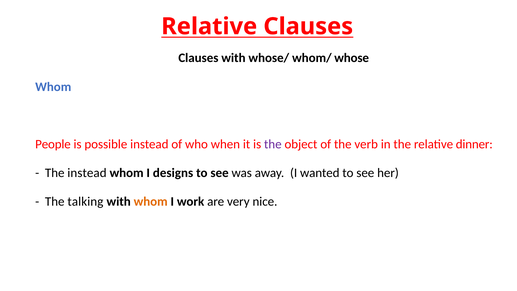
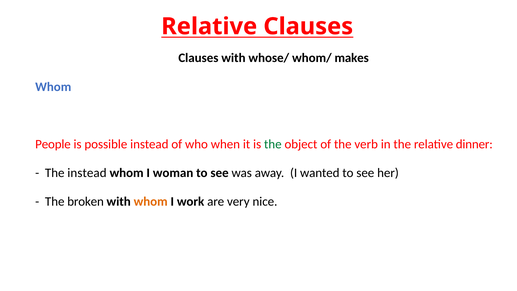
whose: whose -> makes (352, 58)
the colour: purple -> green (273, 144)
designs: designs -> woman (173, 173)
talking: talking -> broken (86, 201)
